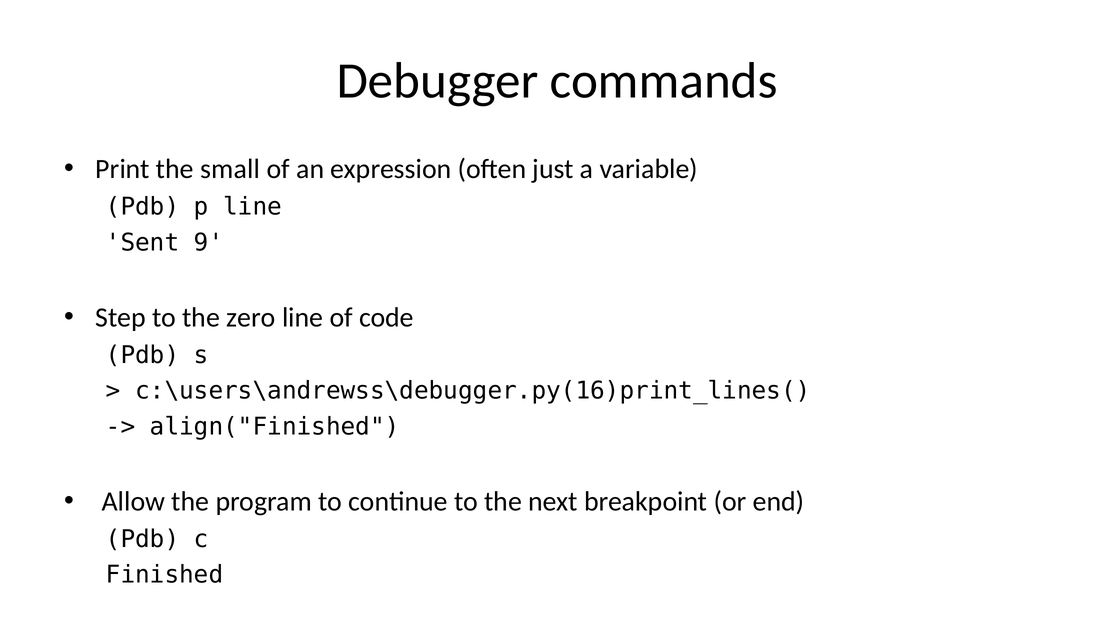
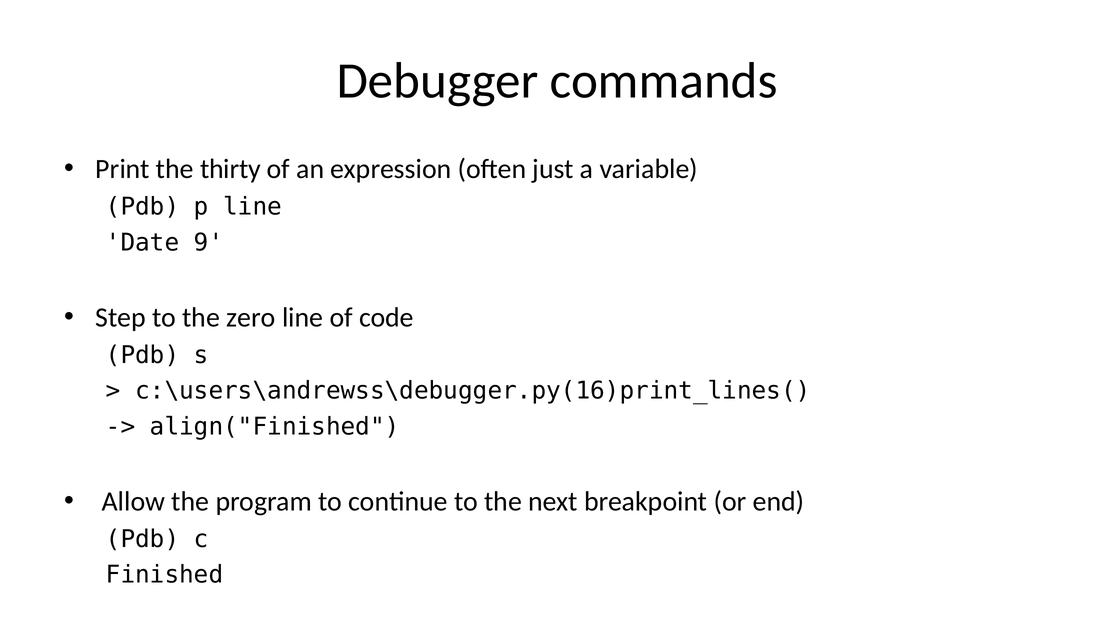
small: small -> thirty (230, 169)
Sent: Sent -> Date (143, 243)
